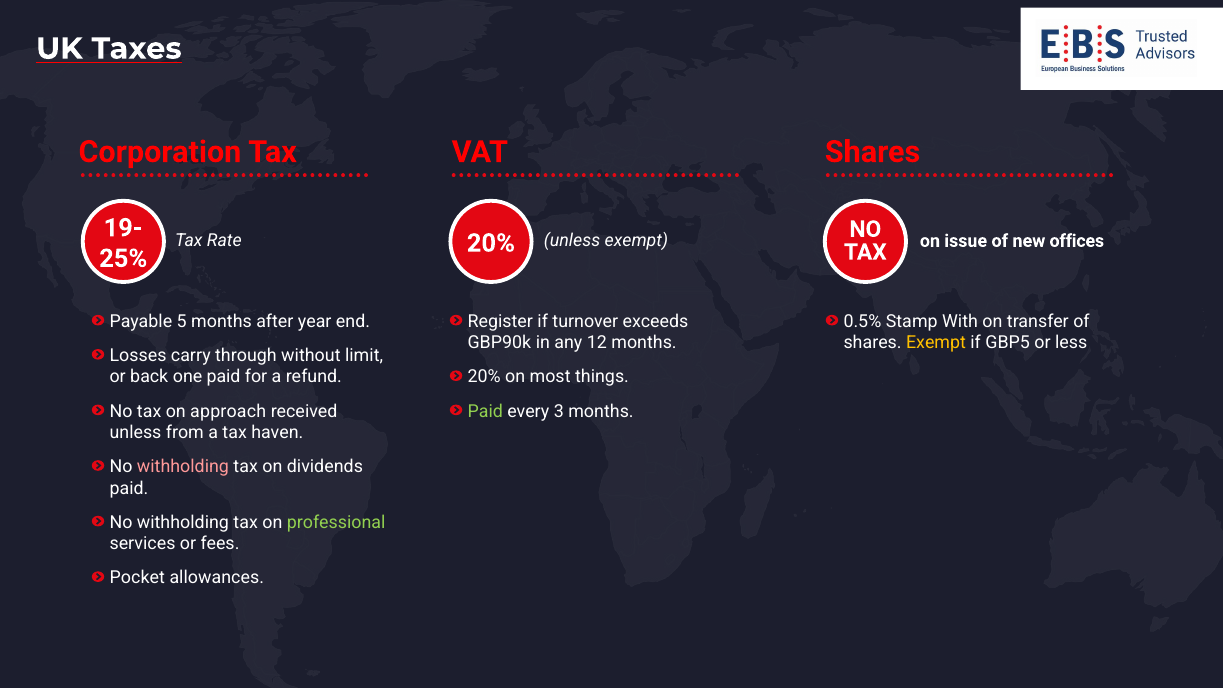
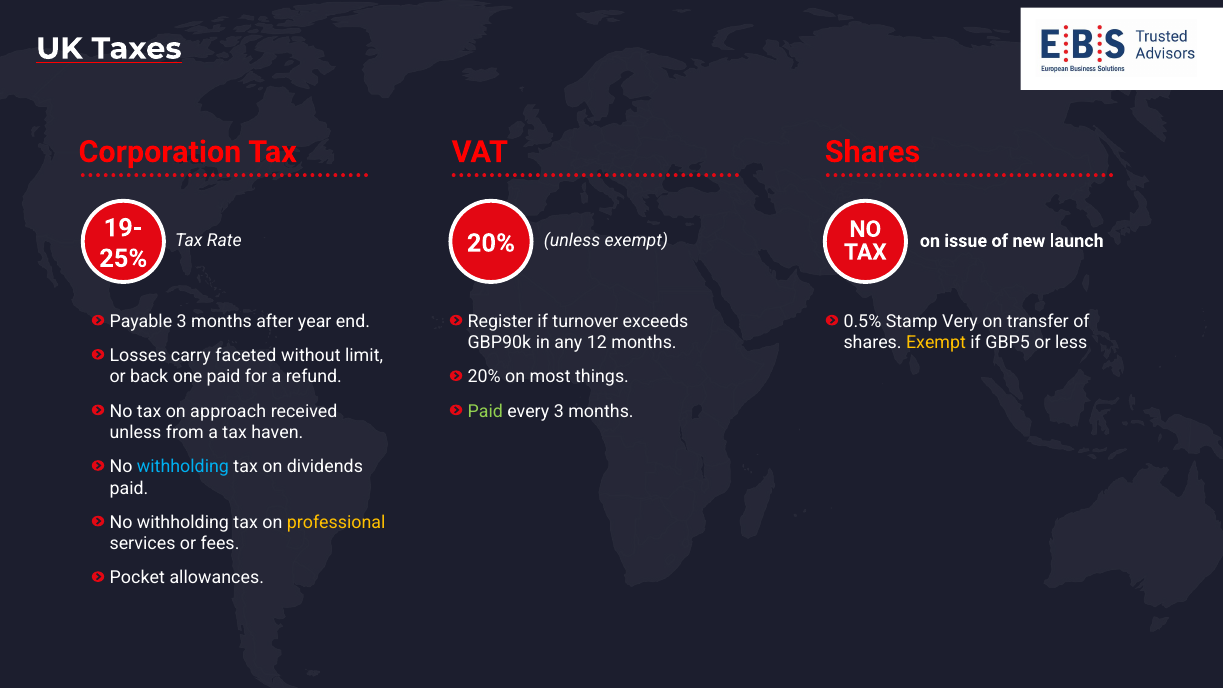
offices: offices -> launch (1077, 241)
Payable 5: 5 -> 3 (182, 321)
With: With -> Very (960, 321)
through: through -> faceted (246, 356)
withholding colour: pink -> light blue (183, 467)
professional colour: light green -> yellow (336, 522)
